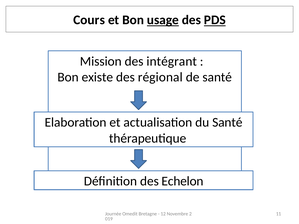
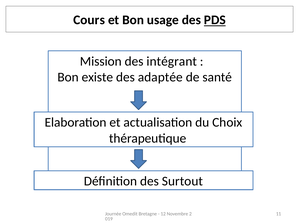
usage underline: present -> none (163, 20)
régional: régional -> adaptée (160, 77)
du Santé: Santé -> Choix (227, 123)
Echelon: Echelon -> Surtout (182, 181)
